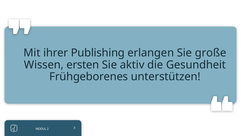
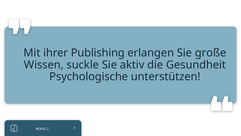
ersten: ersten -> suckle (83, 65)
Frühgeborenes: Frühgeborenes -> Psychologische (89, 76)
